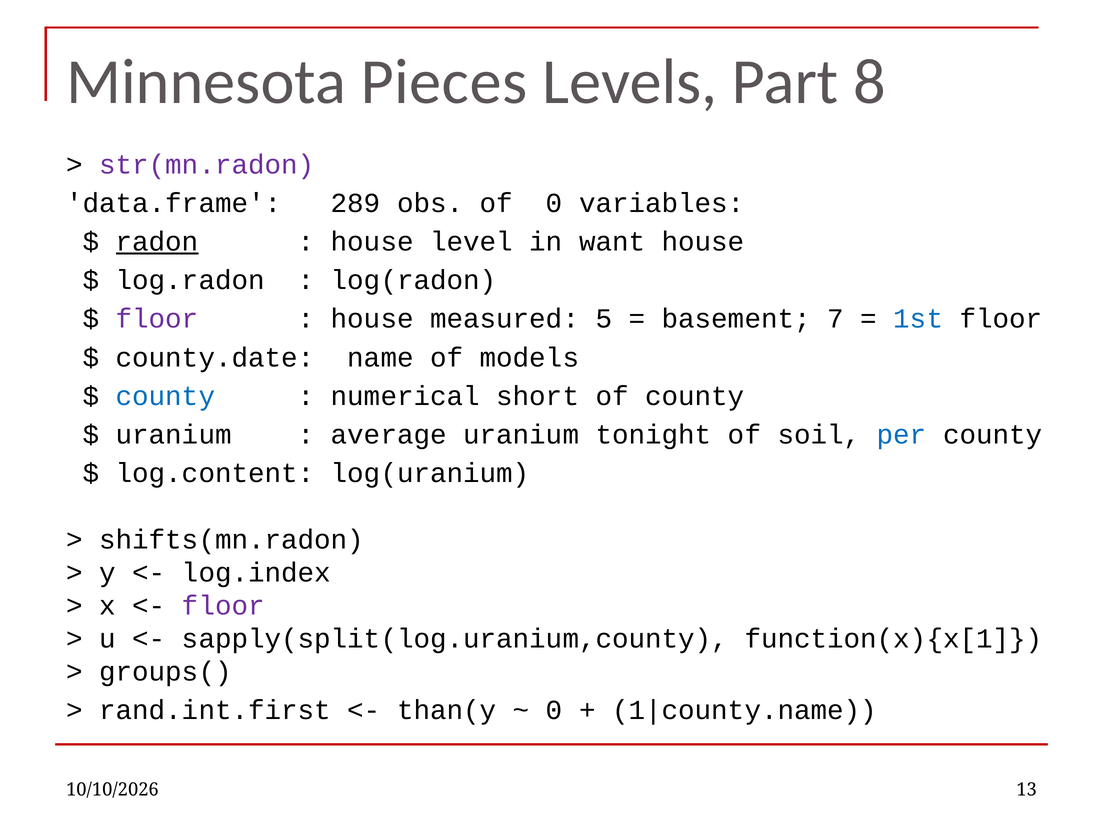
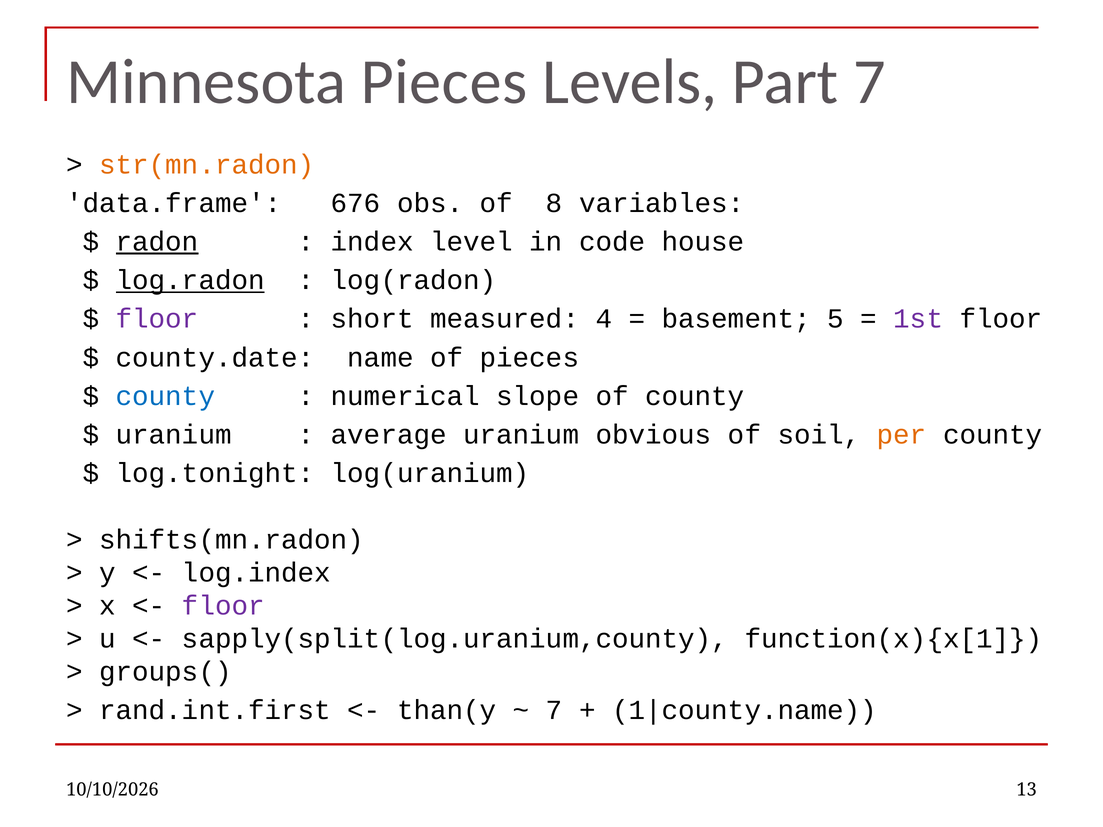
Part 8: 8 -> 7 (869, 82)
str(mn.radon colour: purple -> orange (207, 165)
289: 289 -> 676 (356, 203)
of 0: 0 -> 8 (554, 203)
house: house -> index (372, 242)
want: want -> code (612, 242)
log.radon underline: none -> present (190, 280)
house: house -> short (372, 319)
5: 5 -> 4 (604, 319)
7: 7 -> 5 (836, 319)
1st colour: blue -> purple (918, 319)
of models: models -> pieces (529, 358)
short: short -> slope (538, 396)
tonight: tonight -> obvious (654, 435)
per colour: blue -> orange (902, 435)
log.content: log.content -> log.tonight (215, 473)
0: 0 -> 7 (554, 711)
